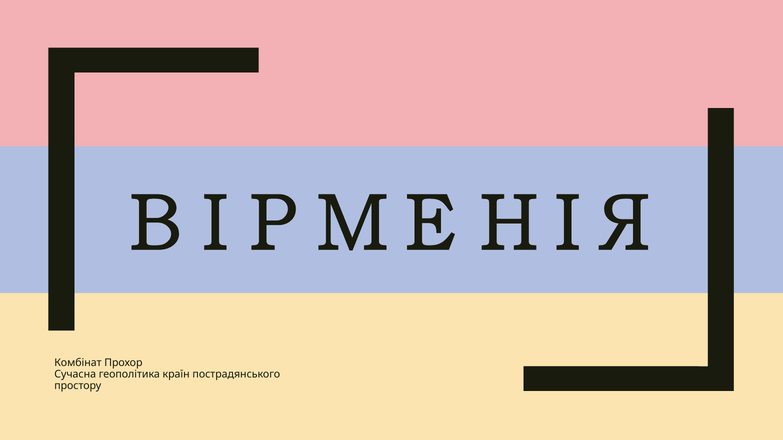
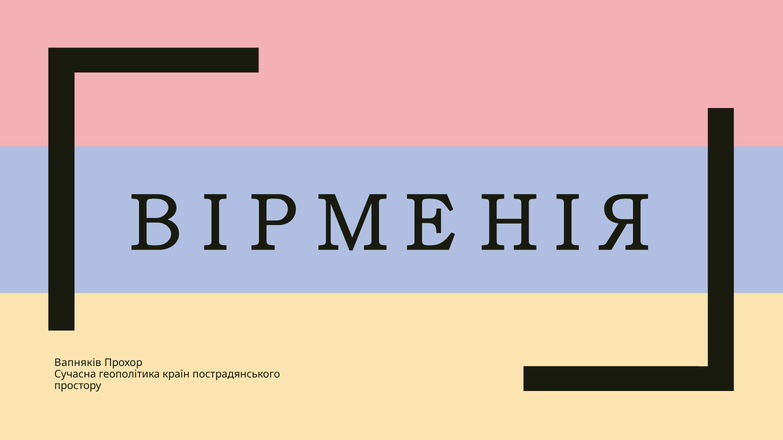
Комбінат: Комбінат -> Вапняків (78, 363)
